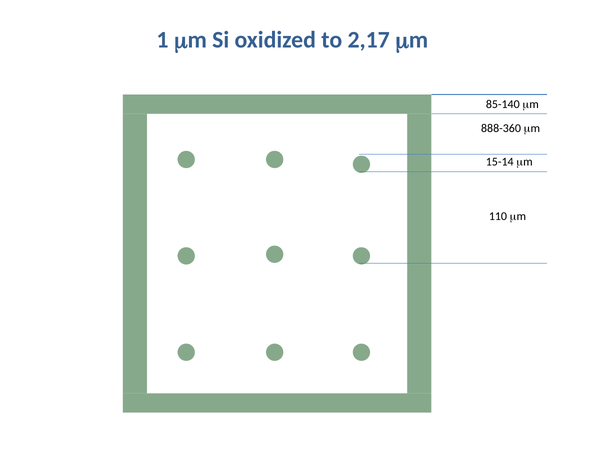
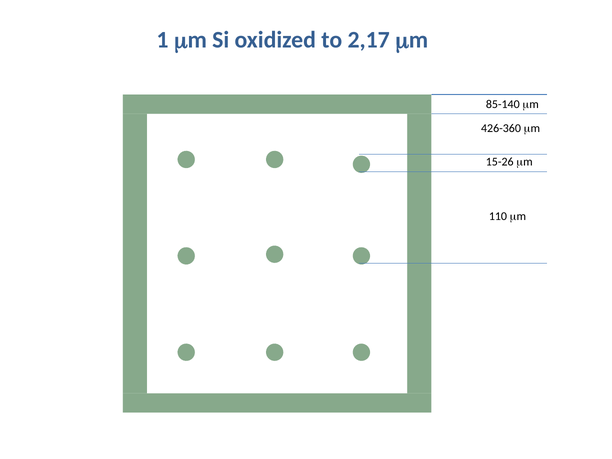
888-360: 888-360 -> 426-360 (501, 128)
15-14: 15-14 -> 15-26 (500, 162)
